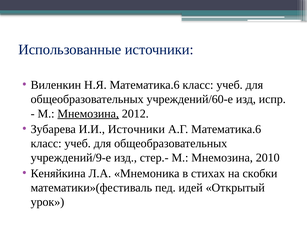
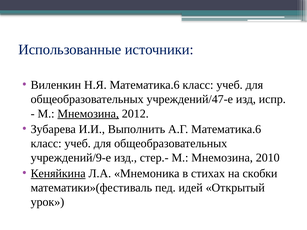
учреждений/60-е: учреждений/60-е -> учреждений/47-е (190, 99)
И.И Источники: Источники -> Выполнить (137, 129)
Кеняйкина underline: none -> present (58, 174)
